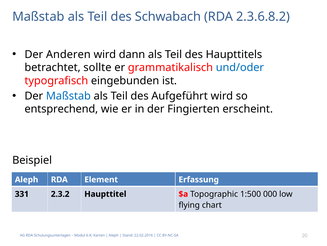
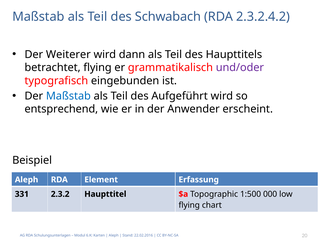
2.3.6.8.2: 2.3.6.8.2 -> 2.3.2.4.2 (263, 17)
Anderen: Anderen -> Weiterer (68, 54)
betrachtet sollte: sollte -> flying (98, 67)
und/oder colour: blue -> purple (240, 67)
Fingierten: Fingierten -> Anwender (194, 109)
